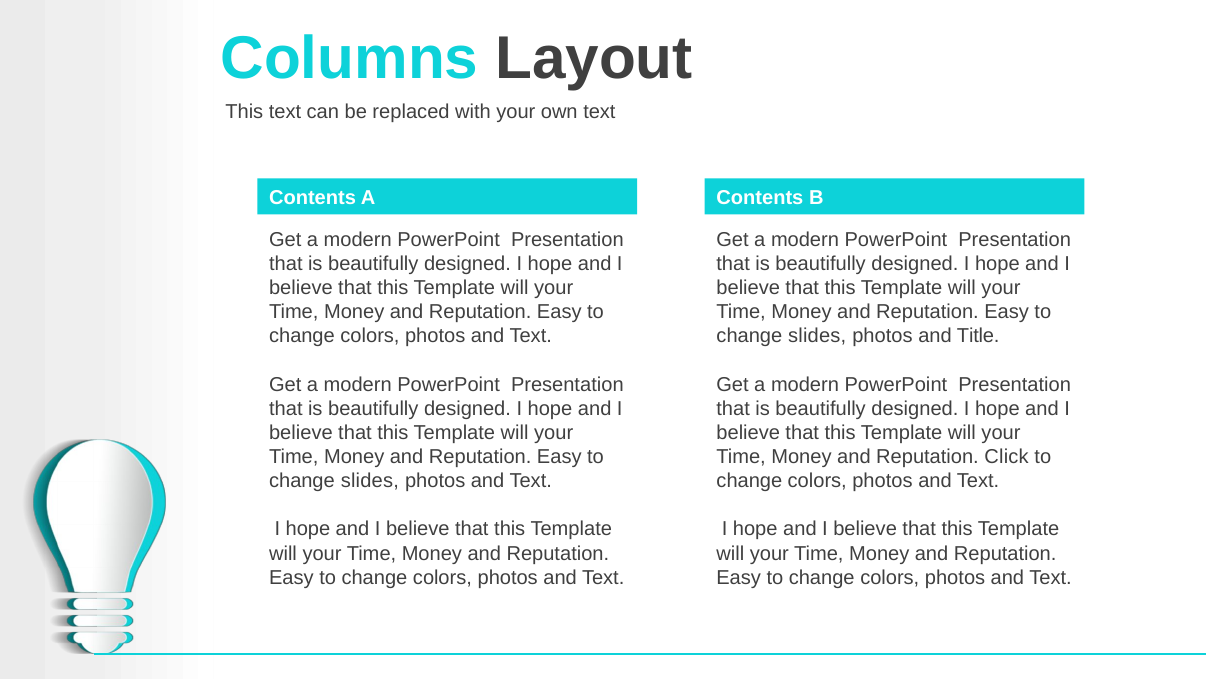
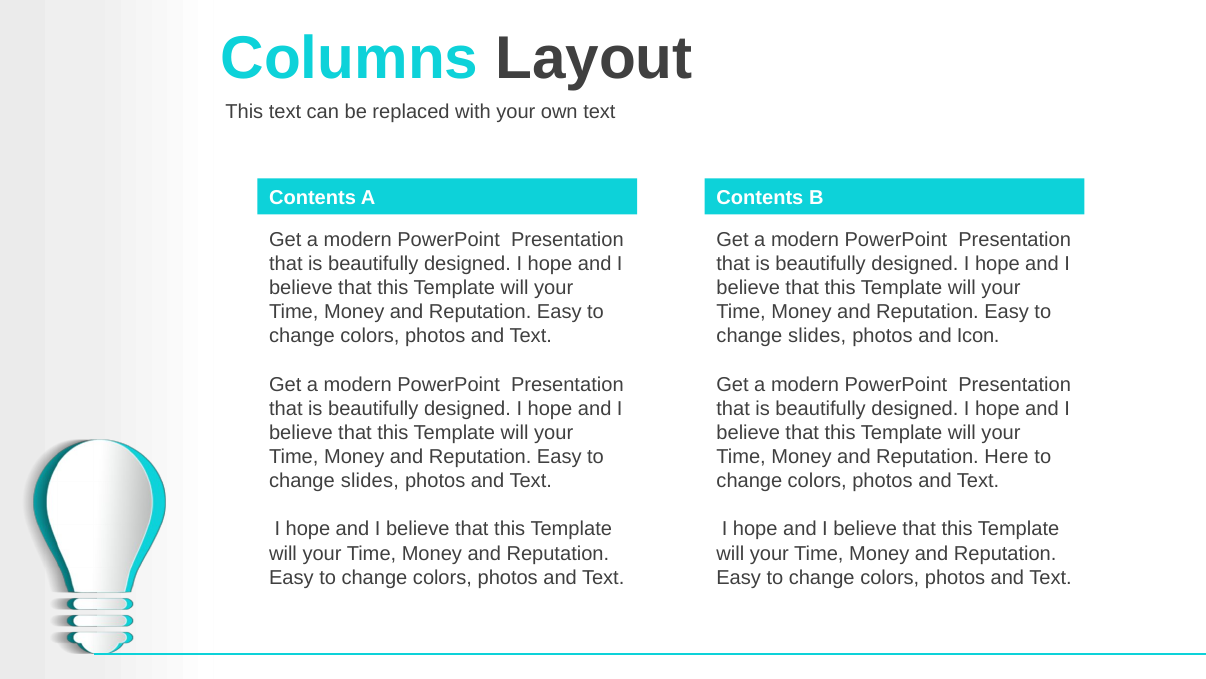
Title: Title -> Icon (978, 336)
Click: Click -> Here (1007, 456)
